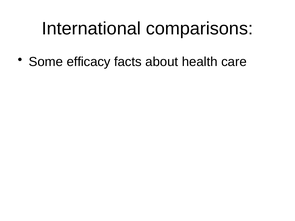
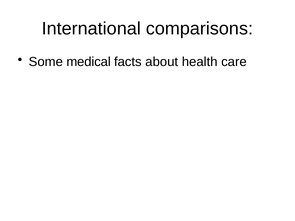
efficacy: efficacy -> medical (89, 62)
